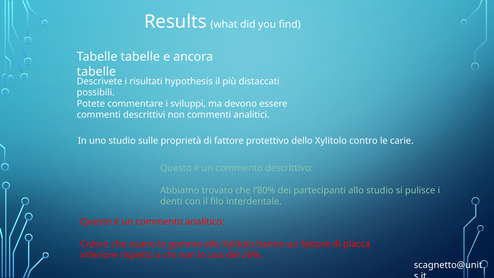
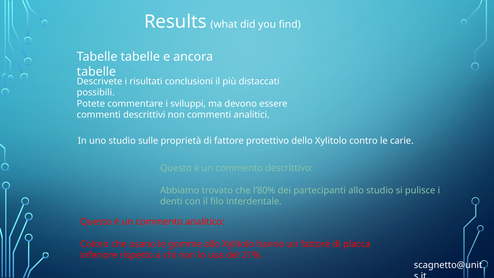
hypothesis: hypothesis -> conclusioni (189, 81)
26%: 26% -> 21% (252, 255)
